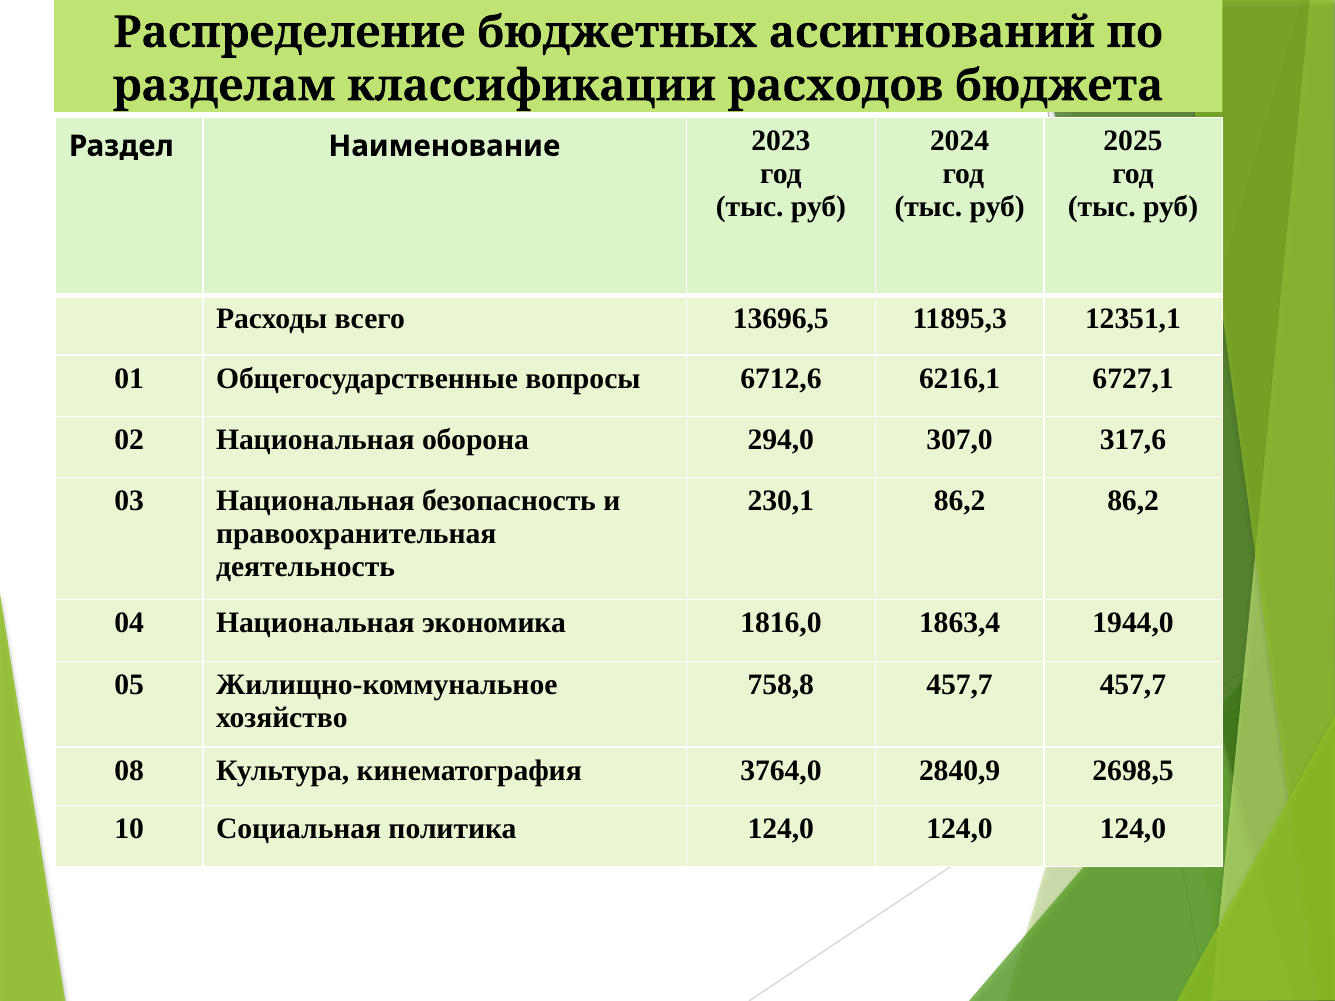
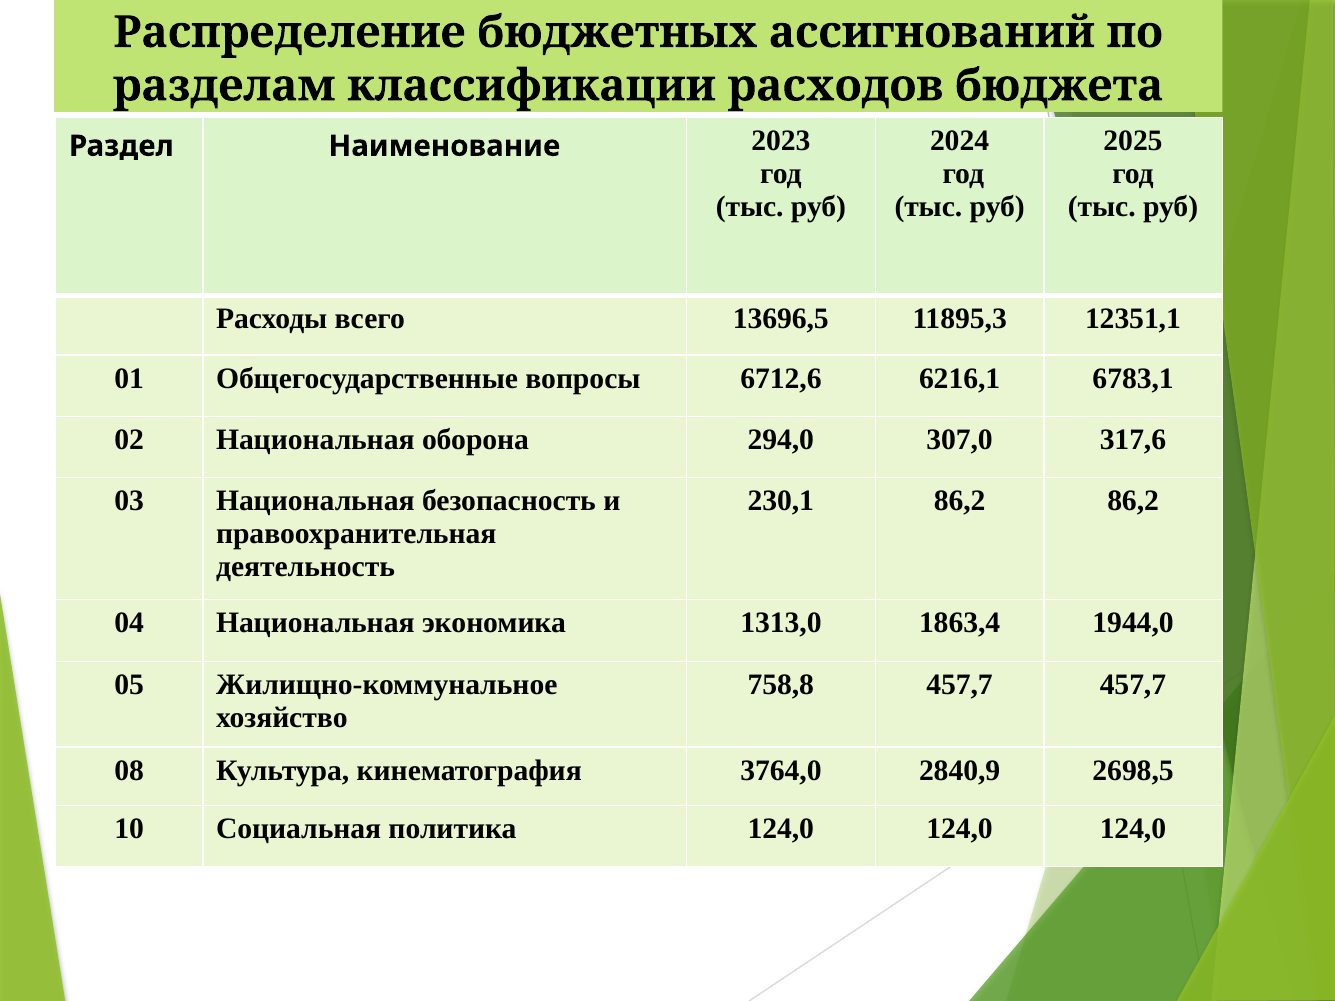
6727,1: 6727,1 -> 6783,1 (1133, 378)
1816,0: 1816,0 -> 1313,0 (781, 623)
